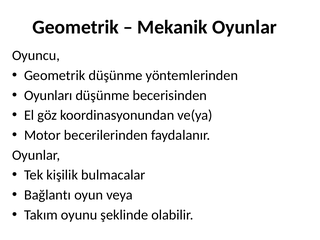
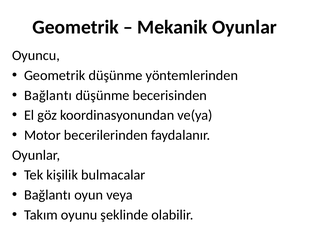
Oyunları: Oyunları -> Bağlantı (48, 95)
